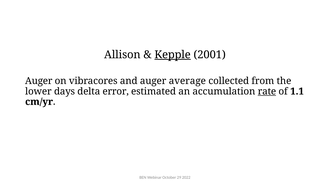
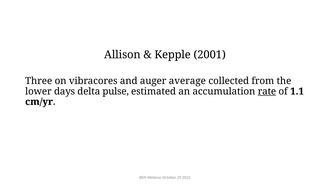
Kepple underline: present -> none (173, 55)
Auger: Auger -> Three (39, 81)
error: error -> pulse (116, 91)
